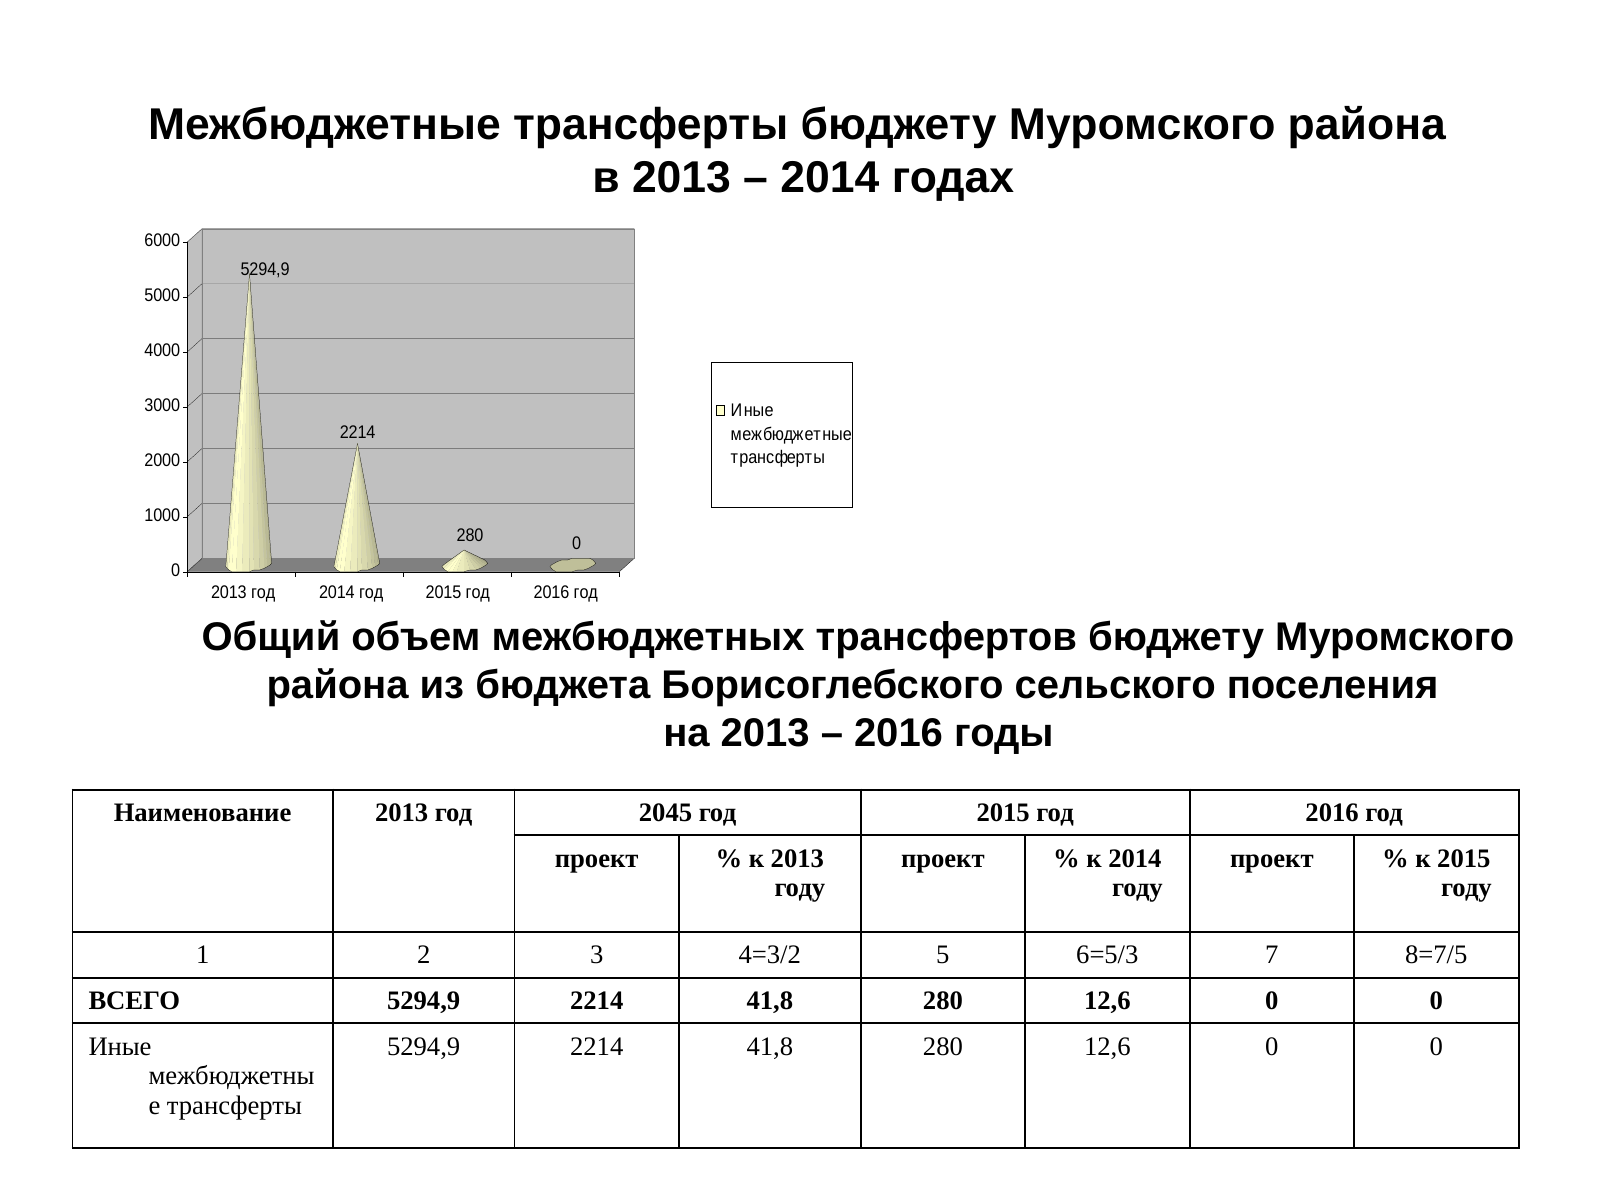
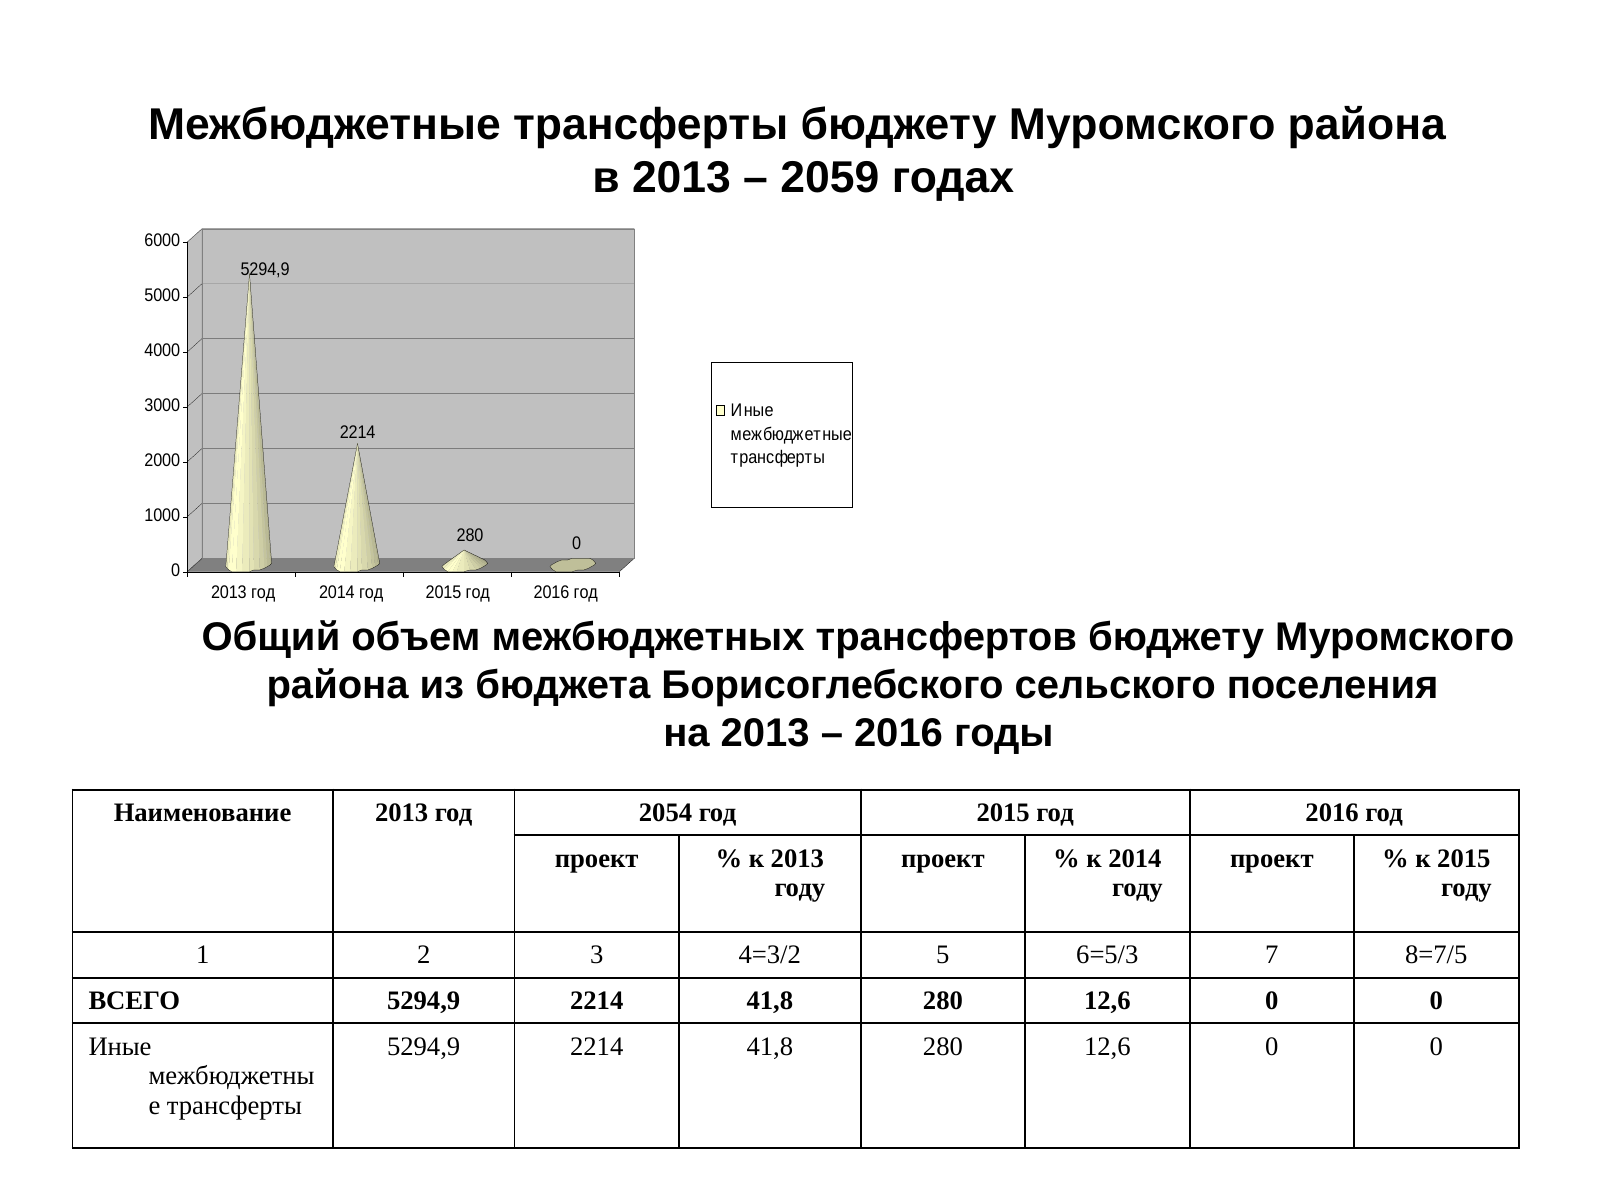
2014: 2014 -> 2059 (830, 178)
2045: 2045 -> 2054 (666, 812)
